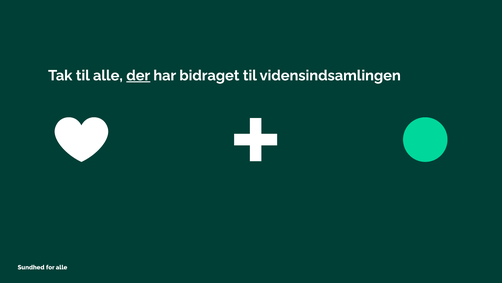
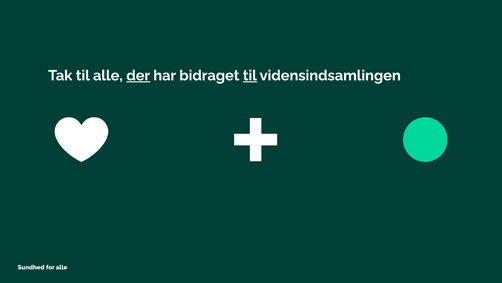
til underline: none -> present (250, 75)
